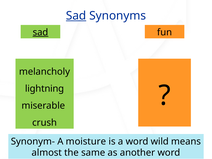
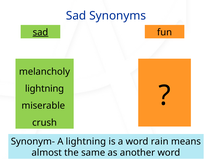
Sad underline: present -> none (76, 16)
A moisture: moisture -> lightning (86, 141)
wild: wild -> rain (160, 141)
